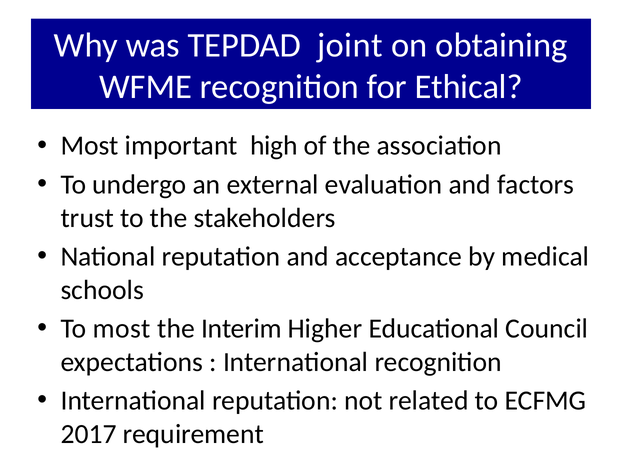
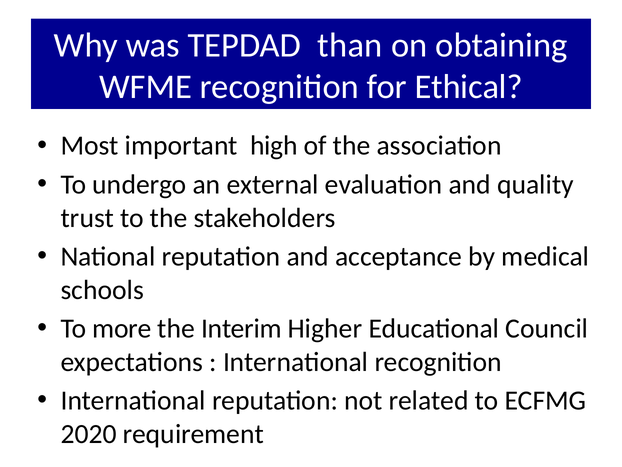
joint: joint -> than (350, 45)
factors: factors -> quality (535, 184)
To most: most -> more (122, 328)
2017: 2017 -> 2020 (89, 433)
